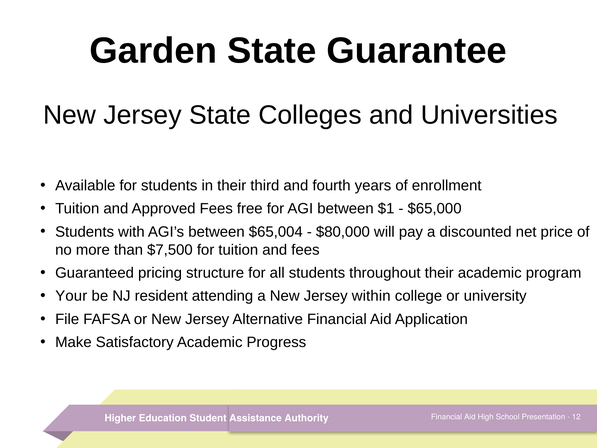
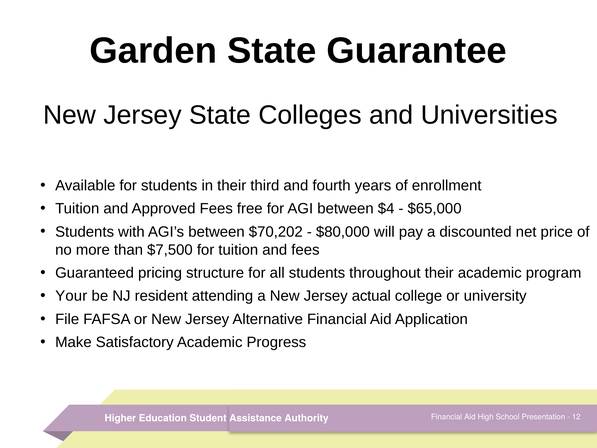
$1: $1 -> $4 (386, 209)
$65,004: $65,004 -> $70,202 (276, 232)
within: within -> actual (371, 296)
